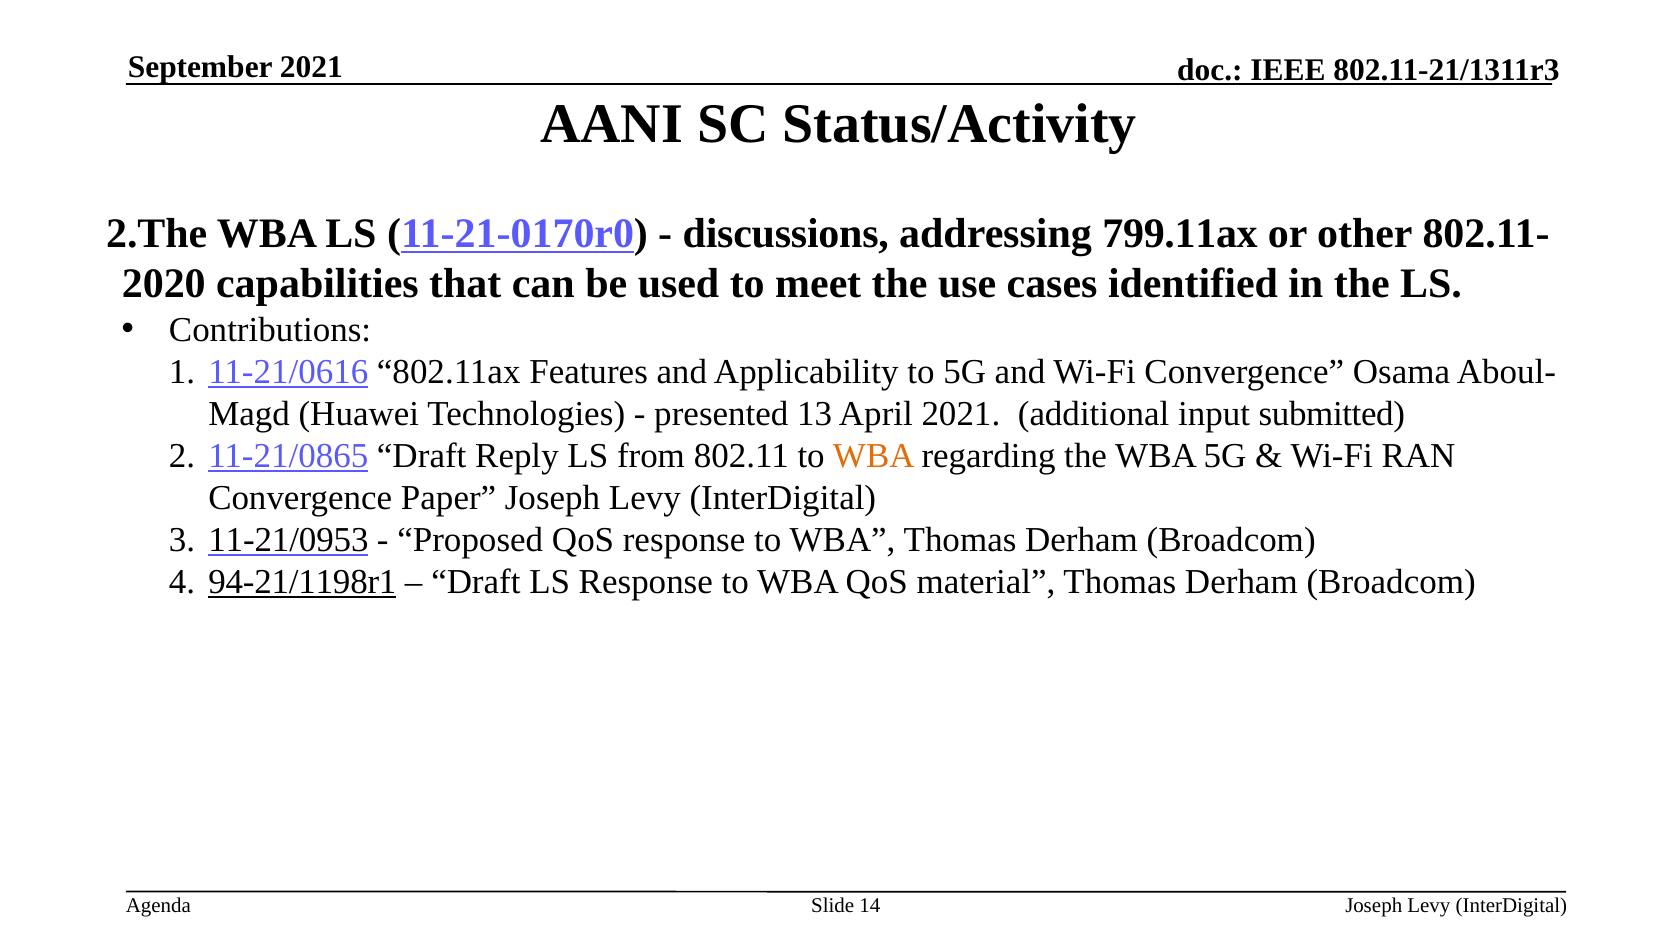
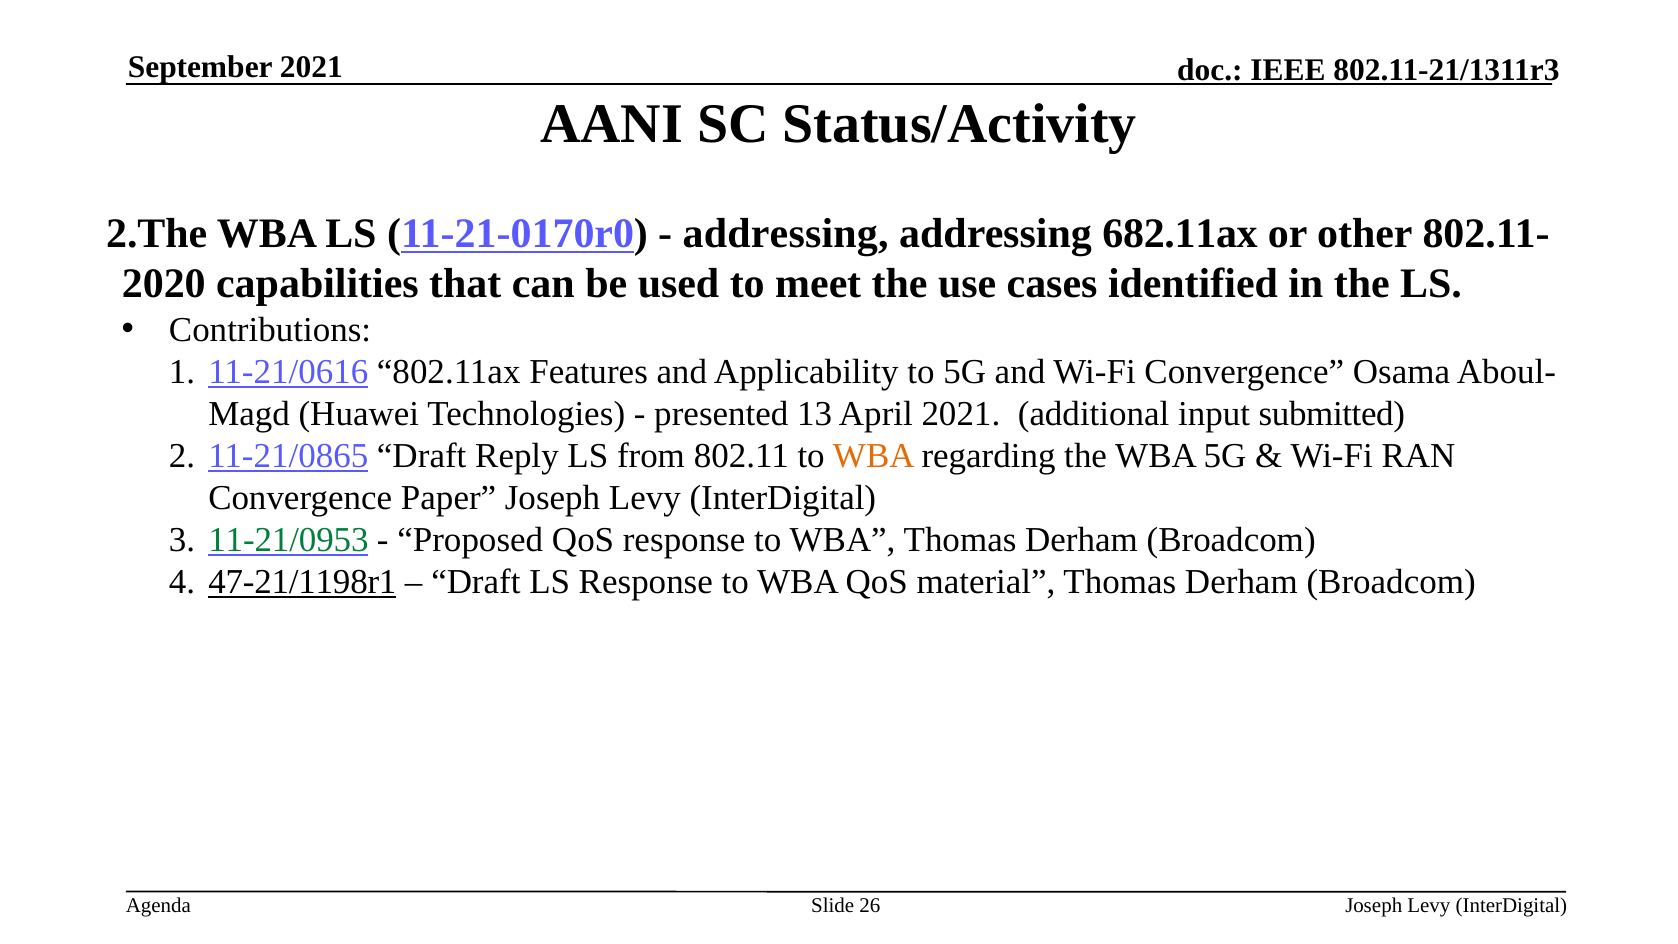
discussions: discussions -> addressing (786, 234)
799.11ax: 799.11ax -> 682.11ax (1180, 234)
11-21/0953 colour: black -> green (288, 540)
94-21/1198r1: 94-21/1198r1 -> 47-21/1198r1 (302, 582)
14: 14 -> 26 (870, 905)
